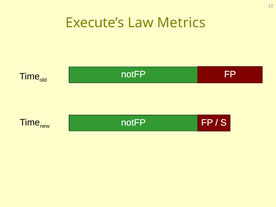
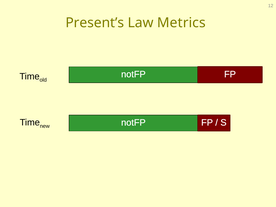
Execute’s: Execute’s -> Present’s (95, 23)
